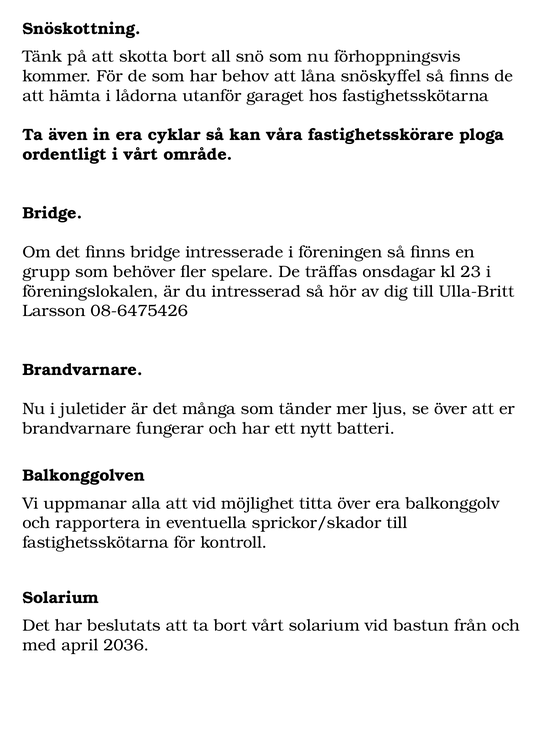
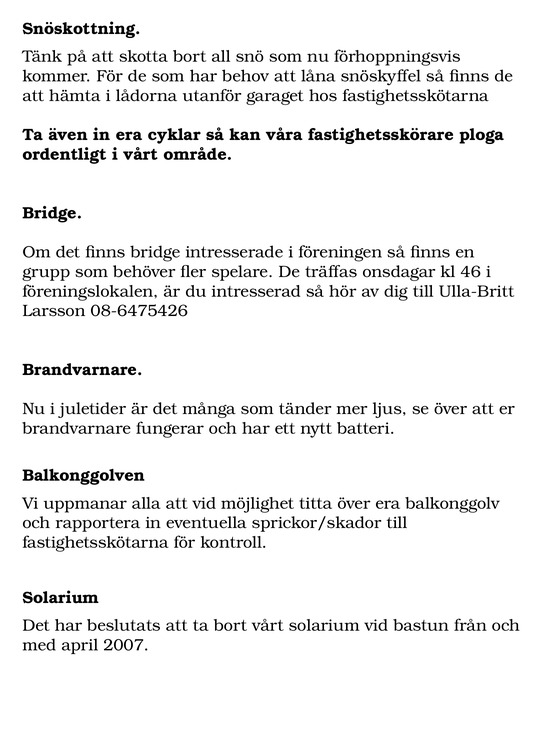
23: 23 -> 46 (471, 272)
2036: 2036 -> 2007 (126, 646)
